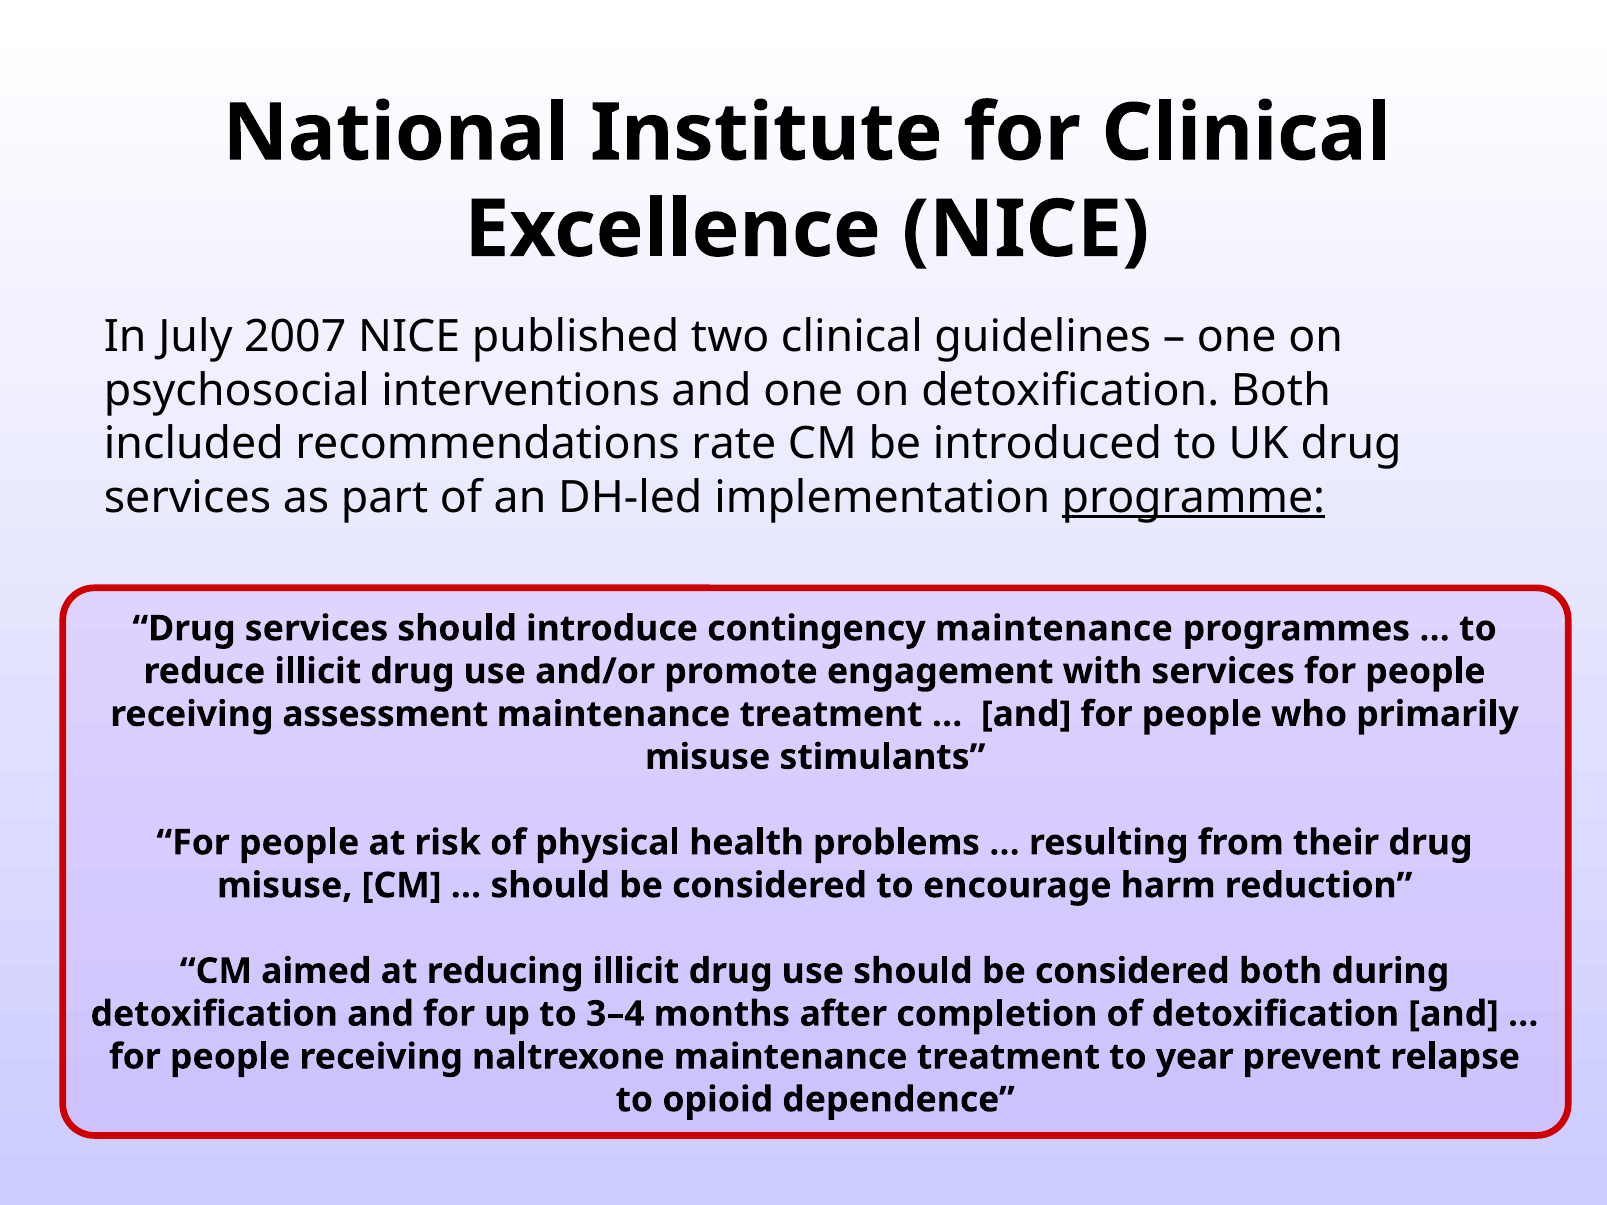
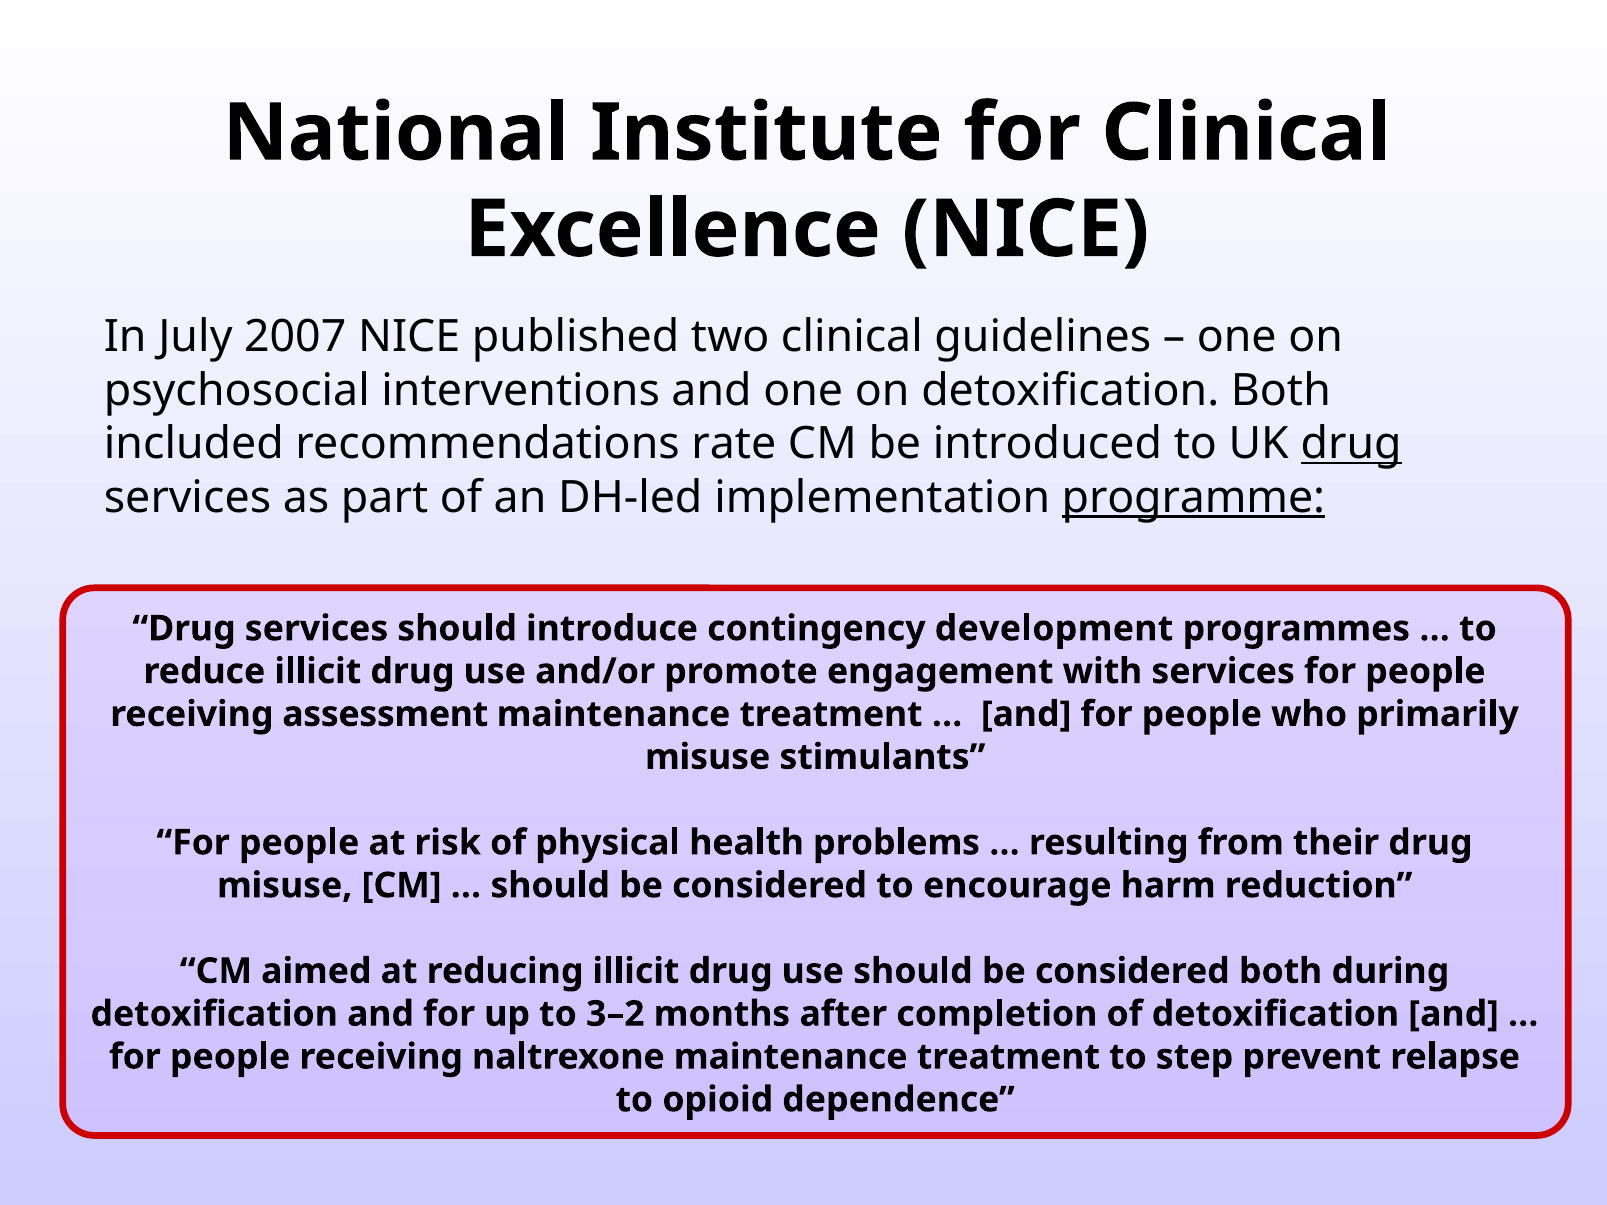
drug underline: none -> present (1351, 444)
contingency maintenance: maintenance -> development (1054, 629)
3–4: 3–4 -> 3–2 (615, 1014)
year: year -> step (1195, 1057)
